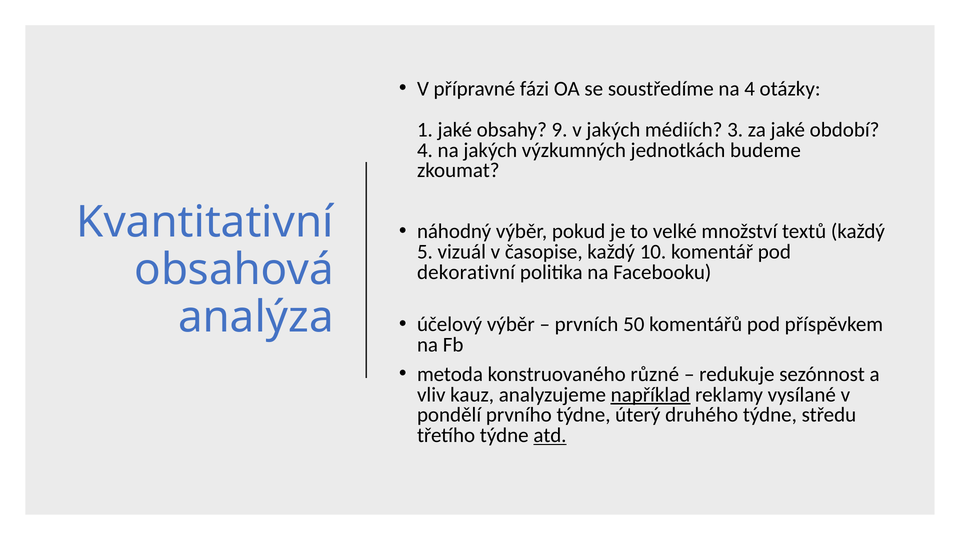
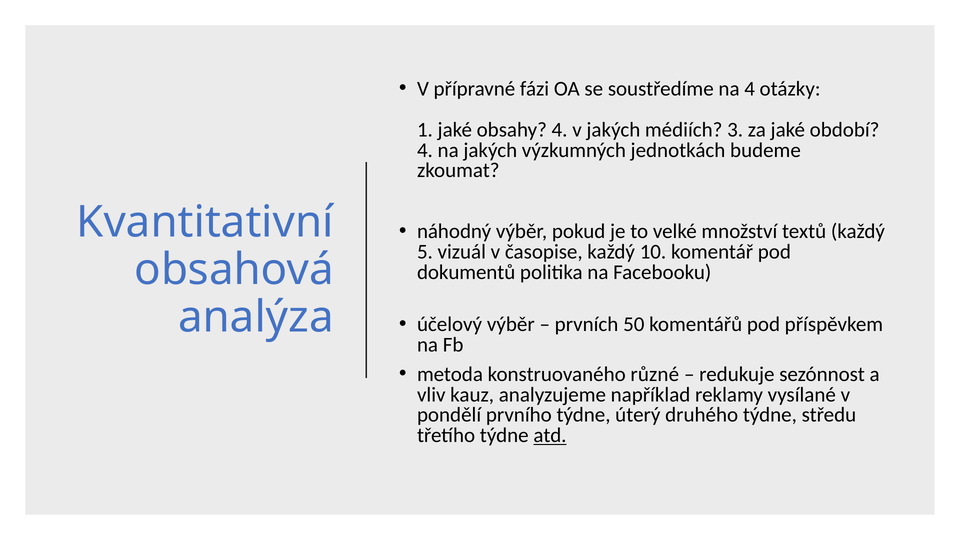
obsahy 9: 9 -> 4 (560, 130)
dekorativní: dekorativní -> dokumentů (466, 272)
například underline: present -> none (651, 395)
